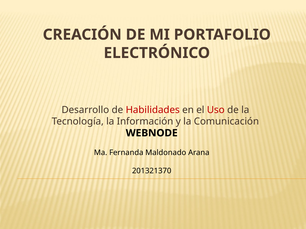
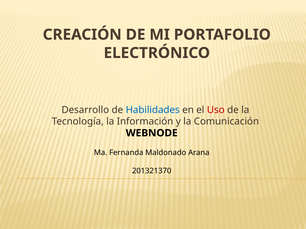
Habilidades colour: red -> blue (153, 110)
